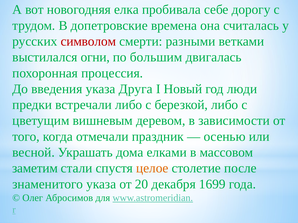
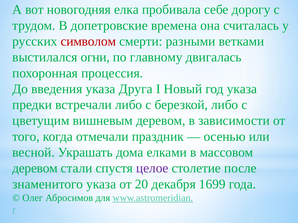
большим: большим -> главному (156, 57)
год люди: люди -> указа (242, 89)
заметим: заметим -> деревом (35, 169)
целое colour: orange -> purple (152, 169)
